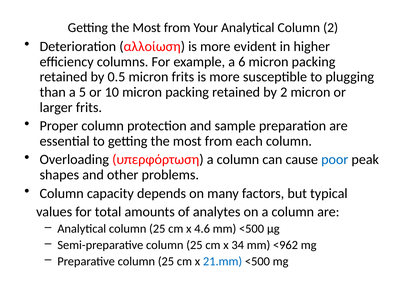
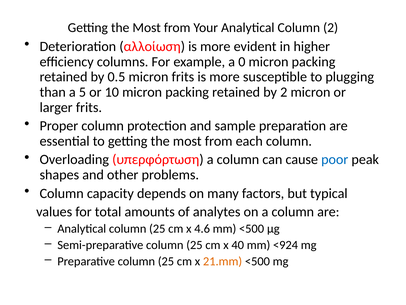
6: 6 -> 0 (242, 62)
34: 34 -> 40 (238, 245)
<962: <962 -> <924 (286, 245)
21.mm colour: blue -> orange (223, 261)
